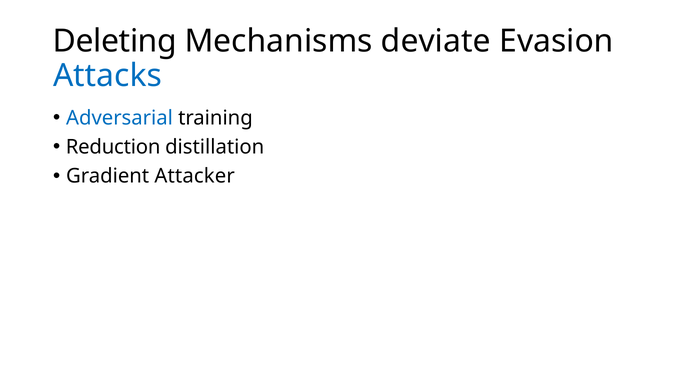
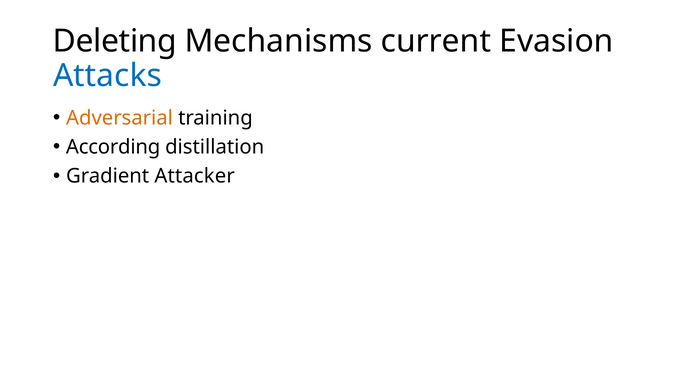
deviate: deviate -> current (436, 41)
Adversarial colour: blue -> orange (120, 118)
Reduction: Reduction -> According (113, 147)
